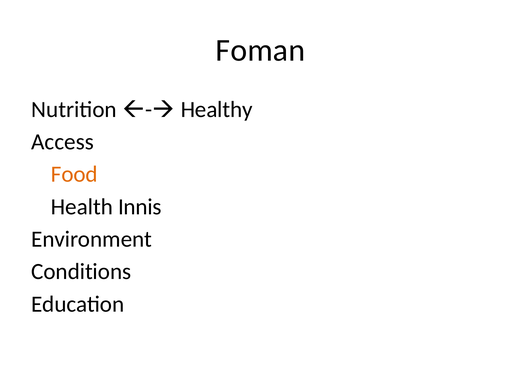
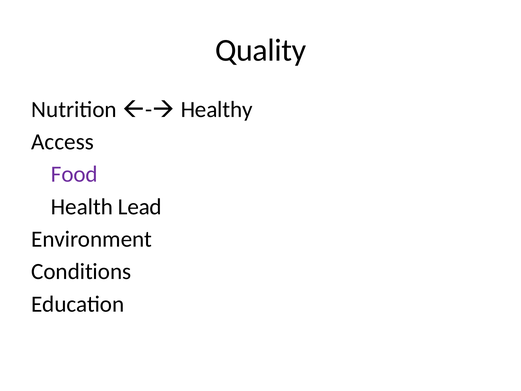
Foman: Foman -> Quality (261, 50)
Food colour: orange -> purple (74, 174)
Innis: Innis -> Lead (140, 207)
